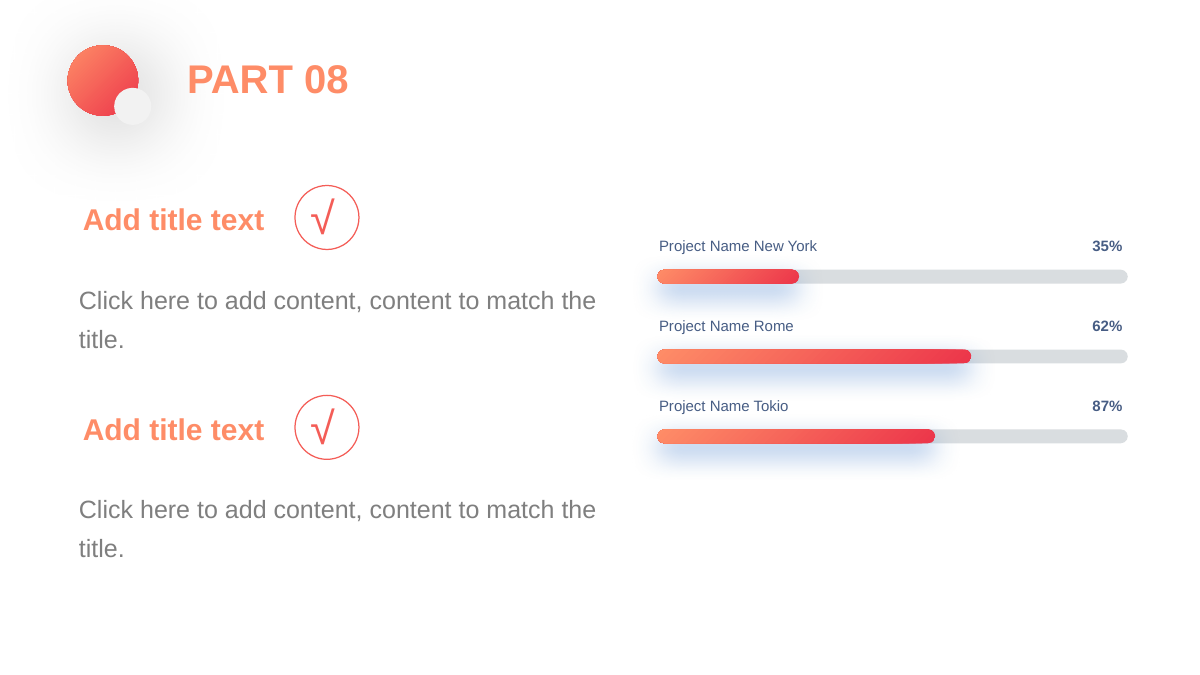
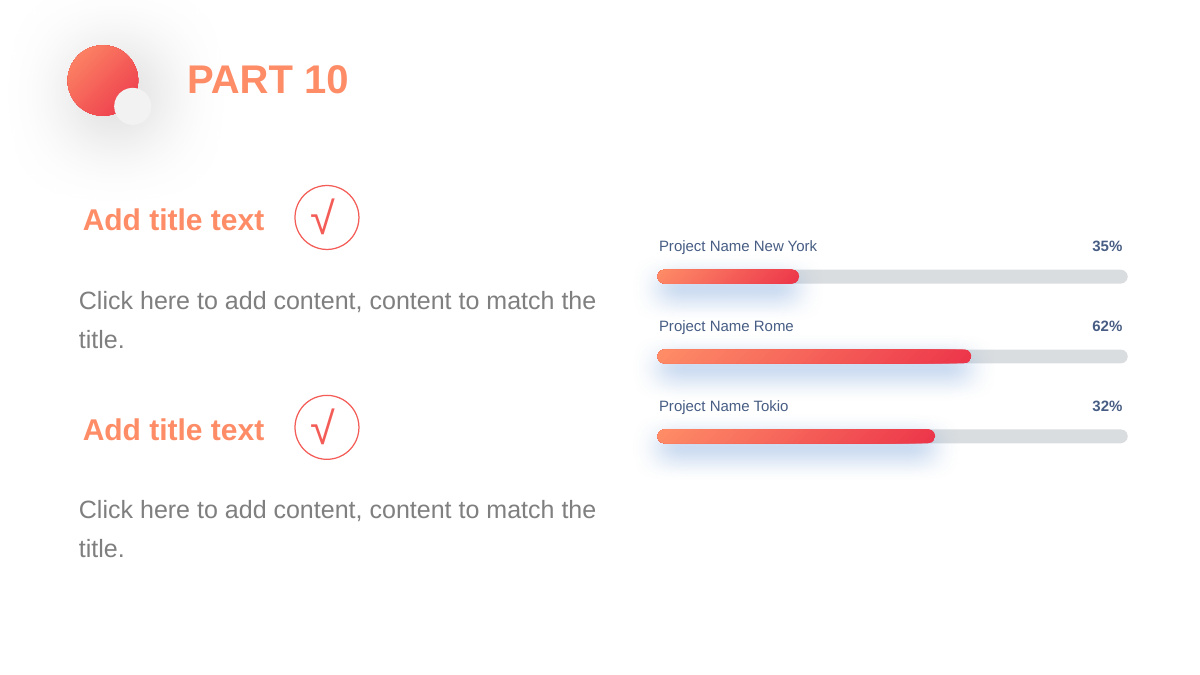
08: 08 -> 10 (326, 80)
87%: 87% -> 32% (1107, 406)
